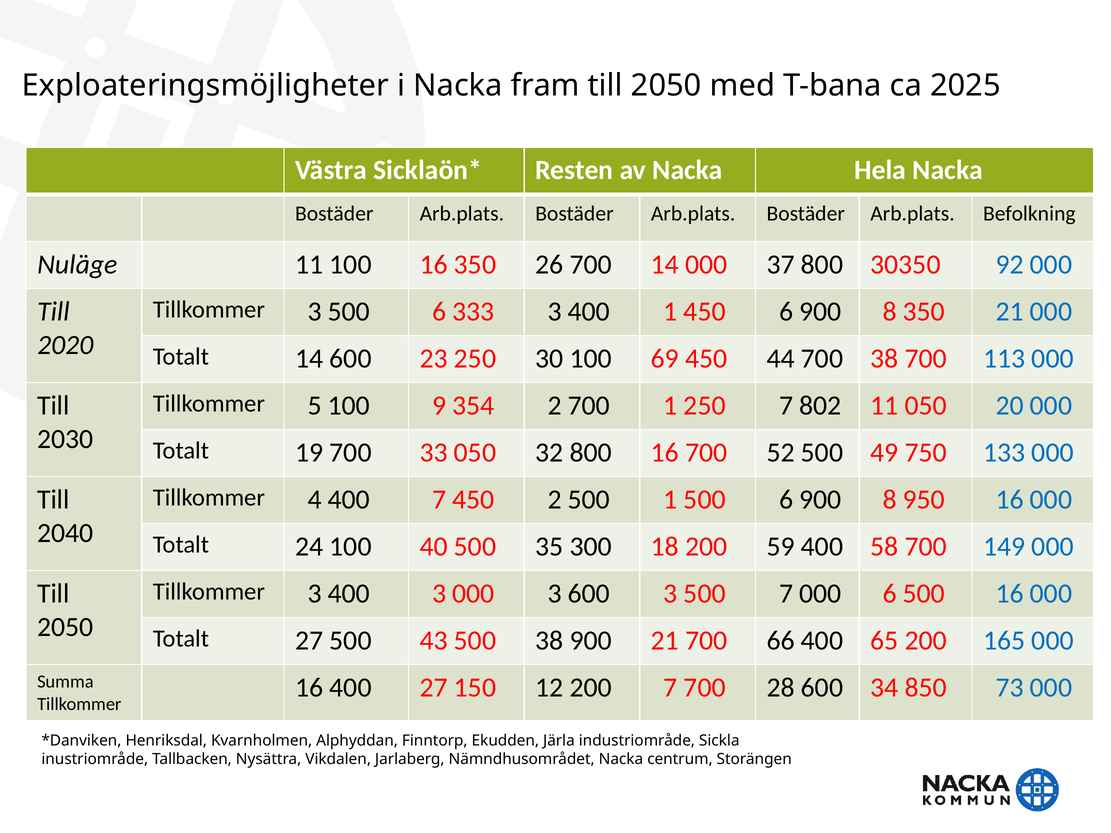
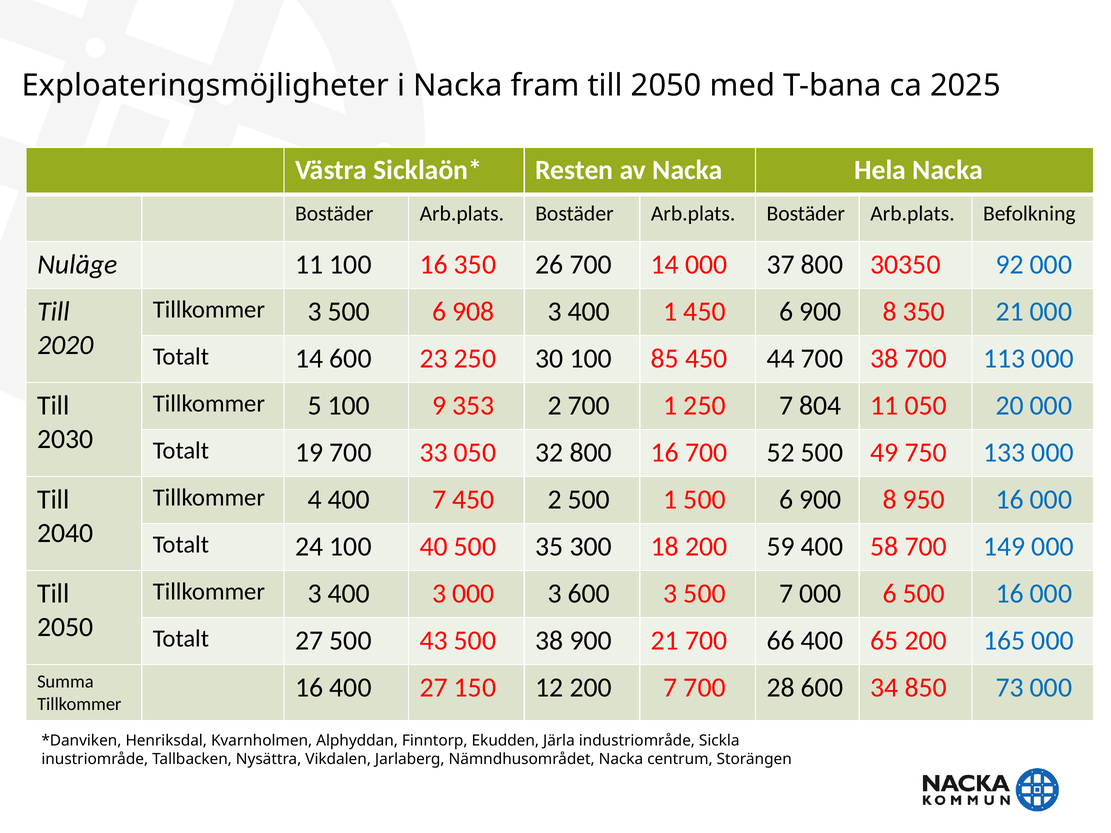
333: 333 -> 908 (473, 311)
69: 69 -> 85 (665, 358)
354: 354 -> 353 (473, 405)
802: 802 -> 804 (820, 405)
